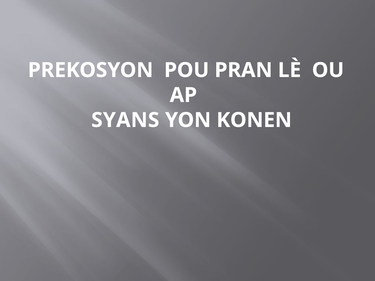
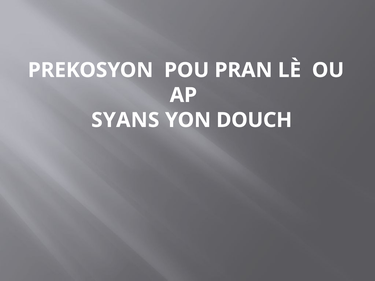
KONEN: KONEN -> DOUCH (254, 120)
